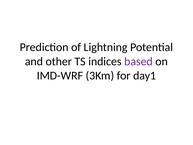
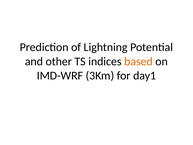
based colour: purple -> orange (139, 61)
